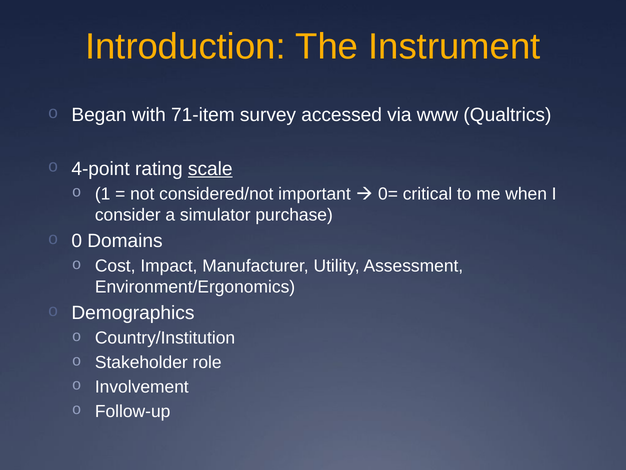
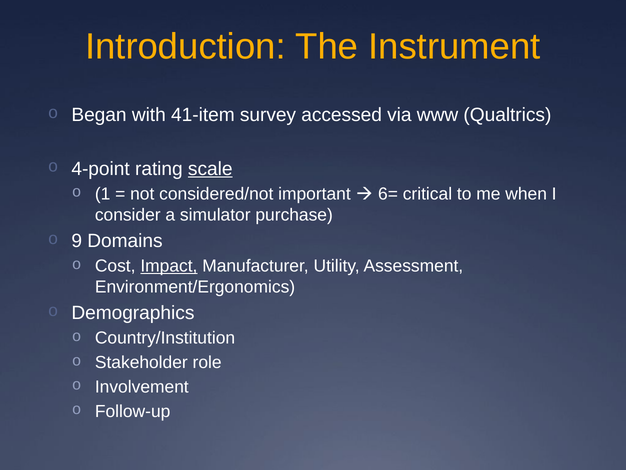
71-item: 71-item -> 41-item (203, 115)
0=: 0= -> 6= (388, 194)
0: 0 -> 9 (77, 241)
Impact underline: none -> present (169, 266)
